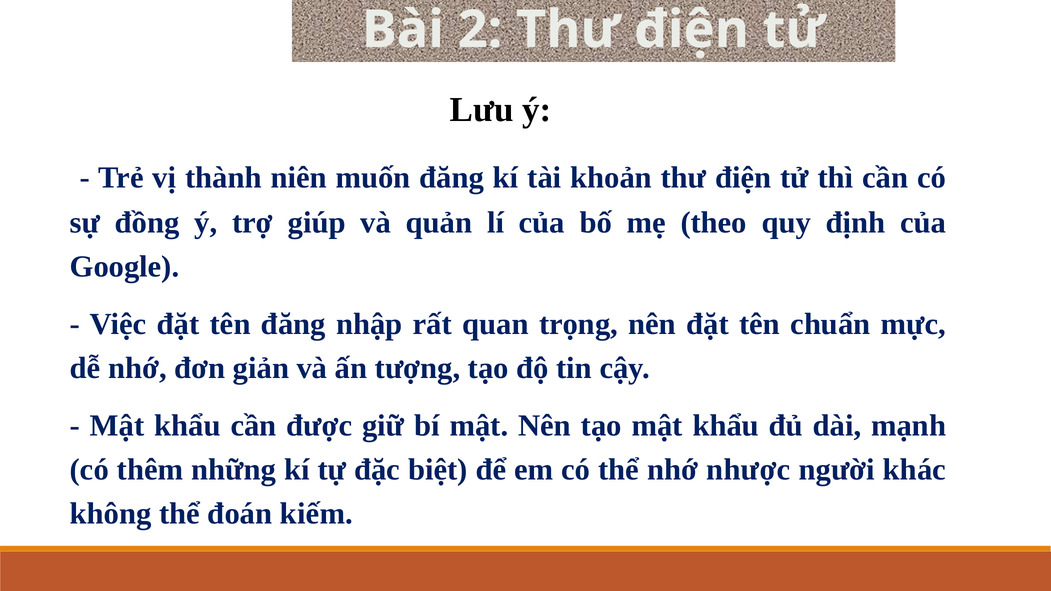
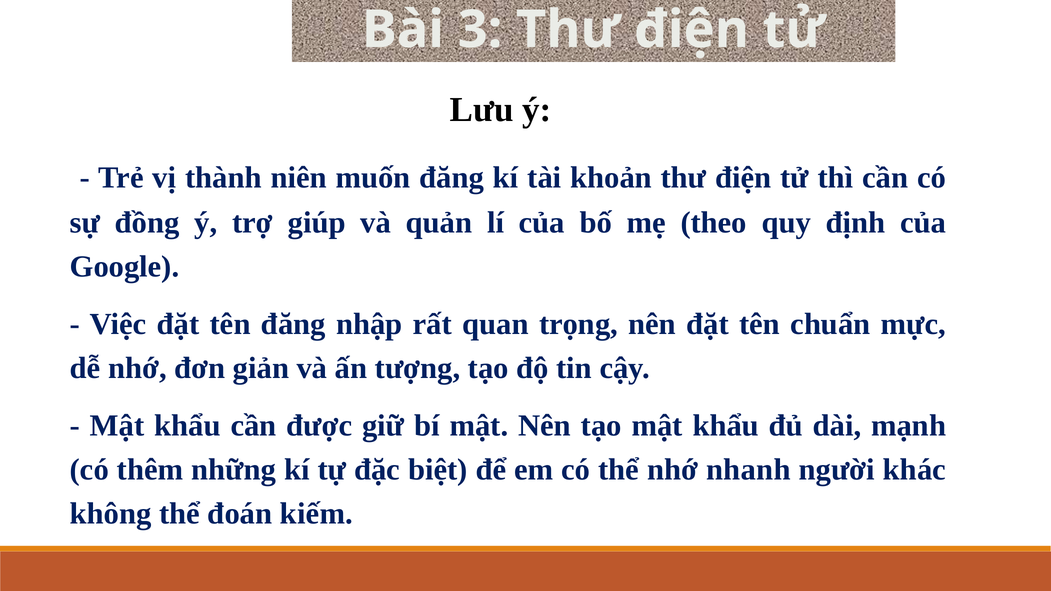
2: 2 -> 3 (480, 30)
nhược: nhược -> nhanh (748, 470)
